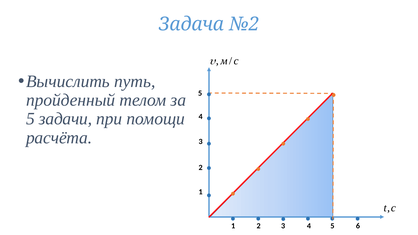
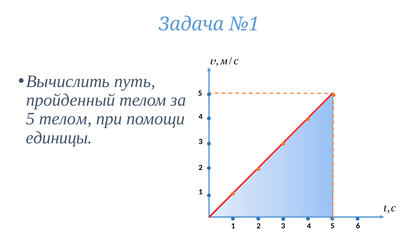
№2: №2 -> №1 (244, 24)
5 задачи: задачи -> телом (65, 119)
расчёта: расчёта -> единицы (59, 138)
